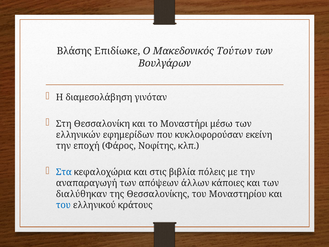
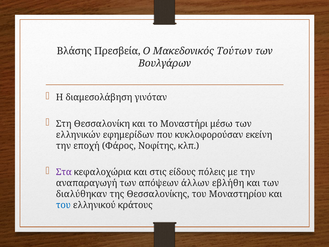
Επιδίωκε: Επιδίωκε -> Πρεσβεία (117, 51)
Στα colour: blue -> purple (64, 172)
βιβλία: βιβλία -> είδους (182, 172)
κάποιες: κάποιες -> εβλήθη (228, 183)
